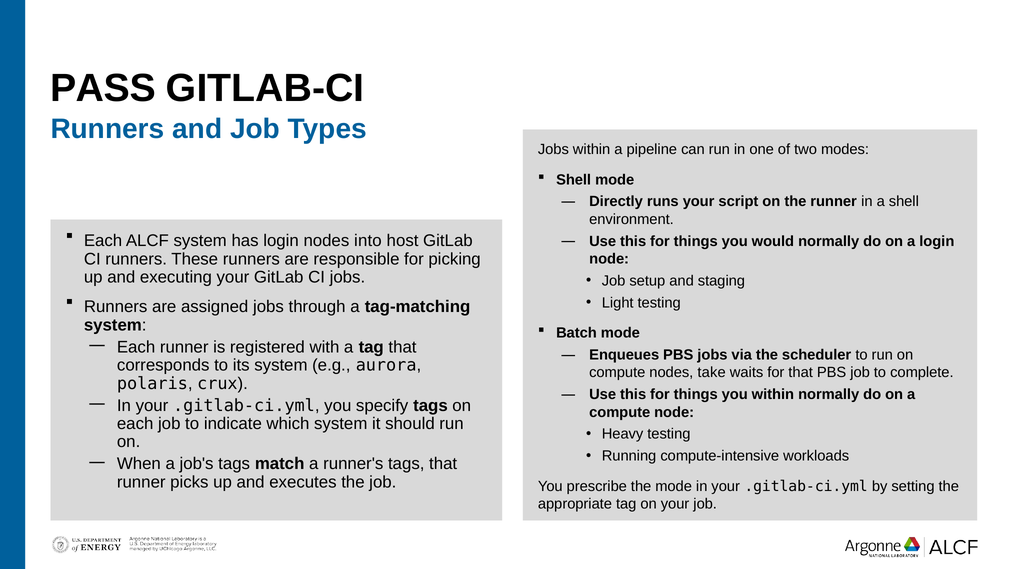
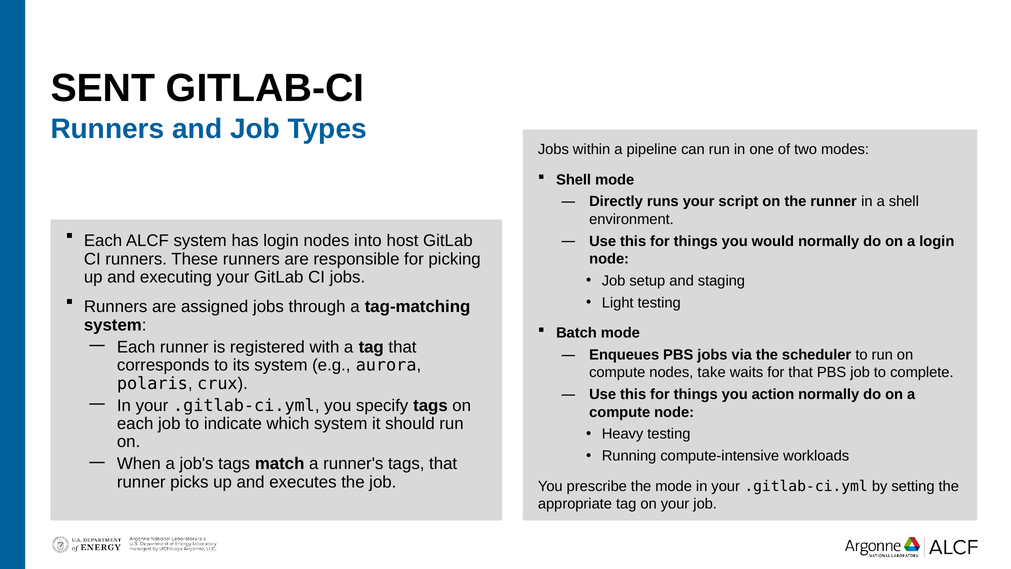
PASS: PASS -> SENT (103, 88)
you within: within -> action (773, 394)
